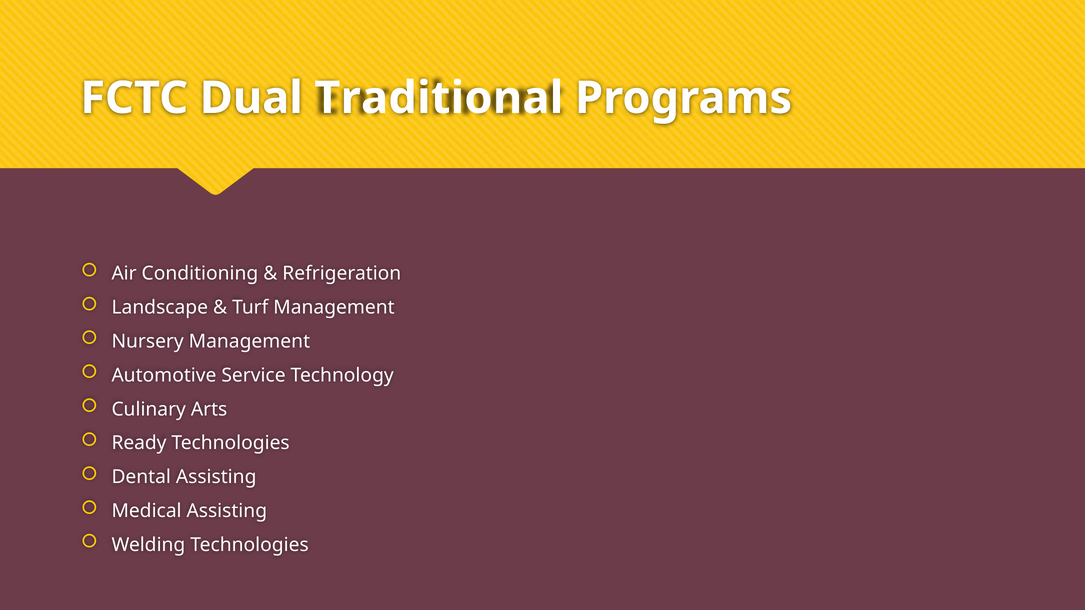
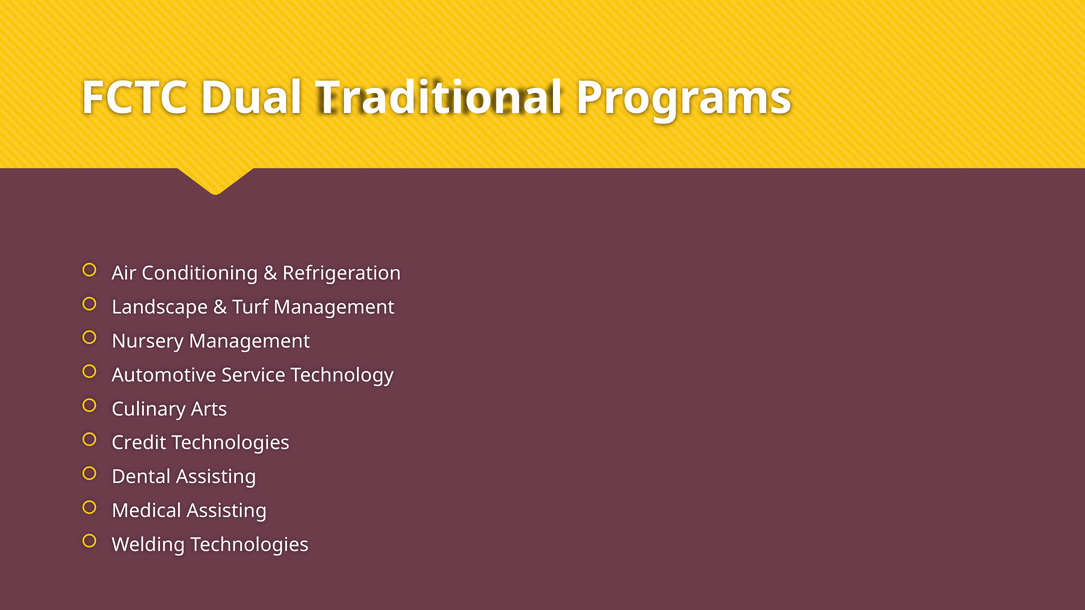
Ready: Ready -> Credit (139, 443)
